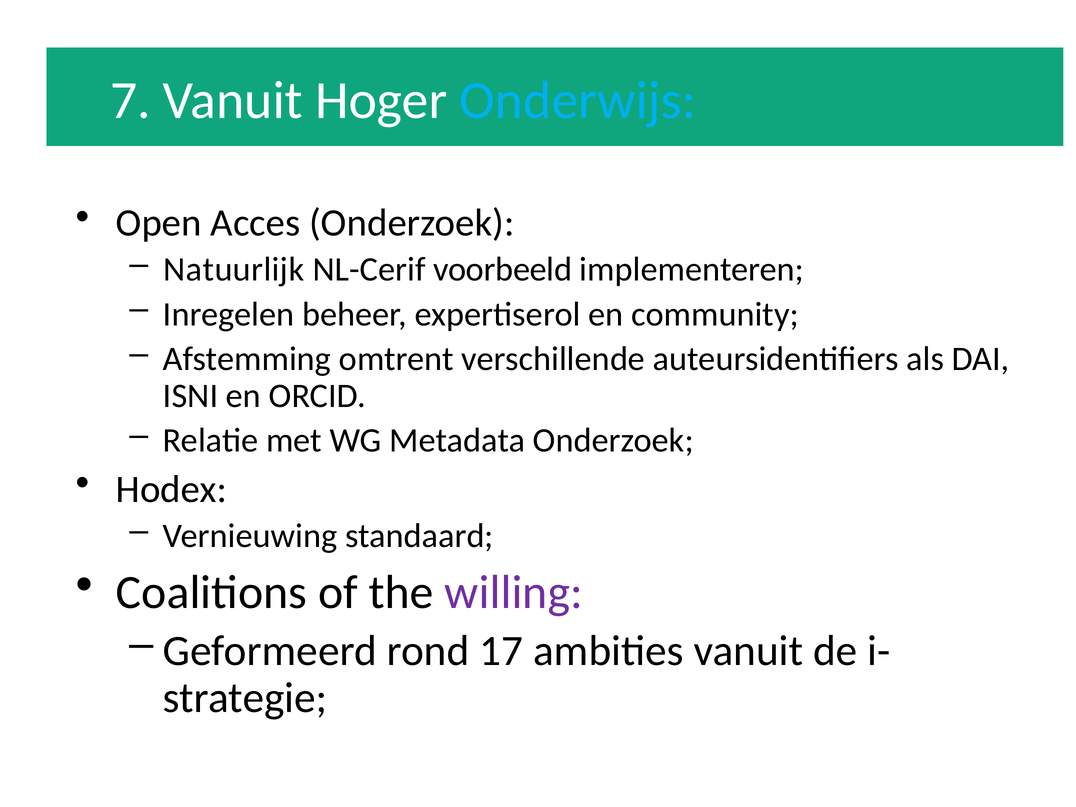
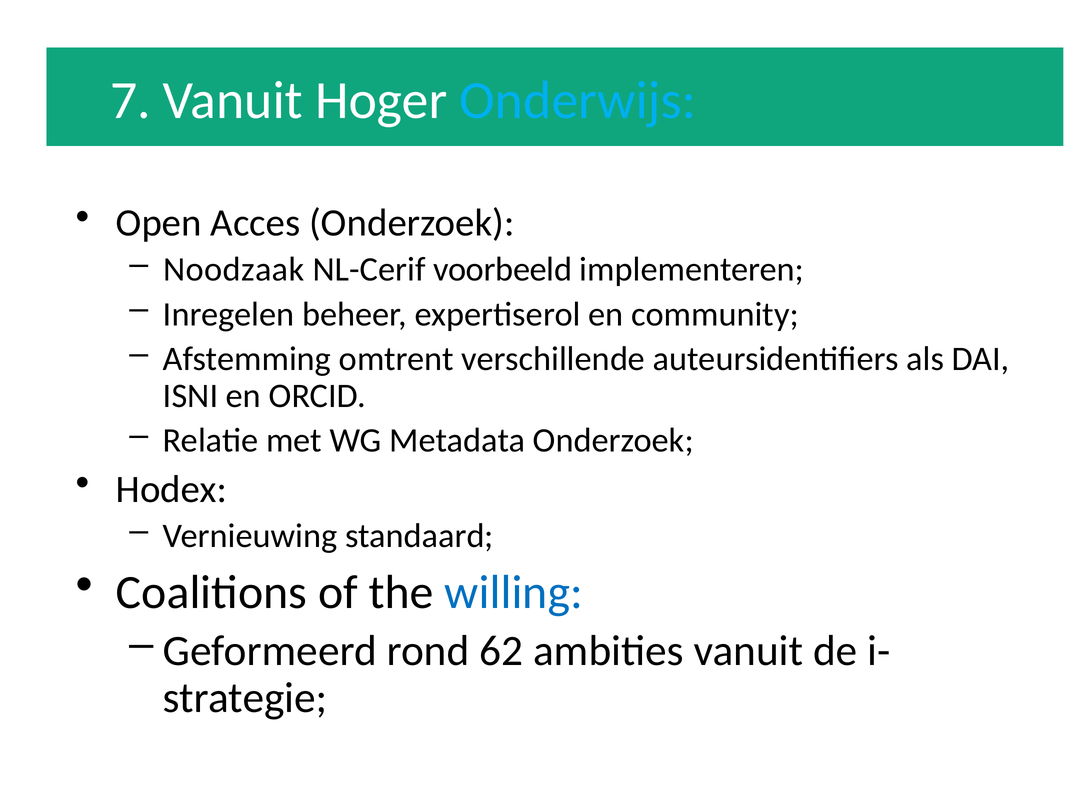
Natuurlijk: Natuurlijk -> Noodzaak (234, 270)
willing colour: purple -> blue (514, 593)
17: 17 -> 62 (501, 651)
